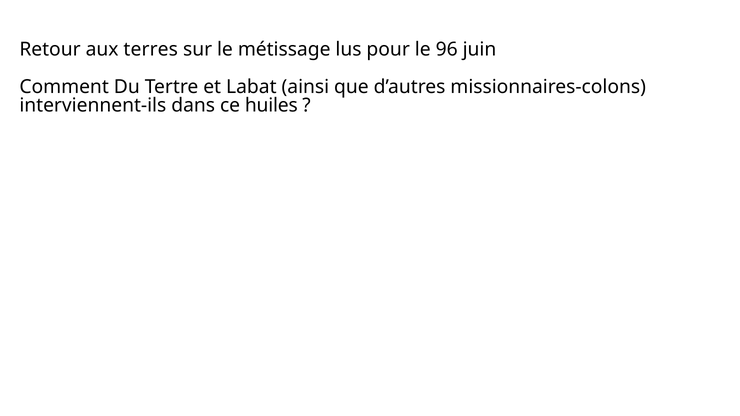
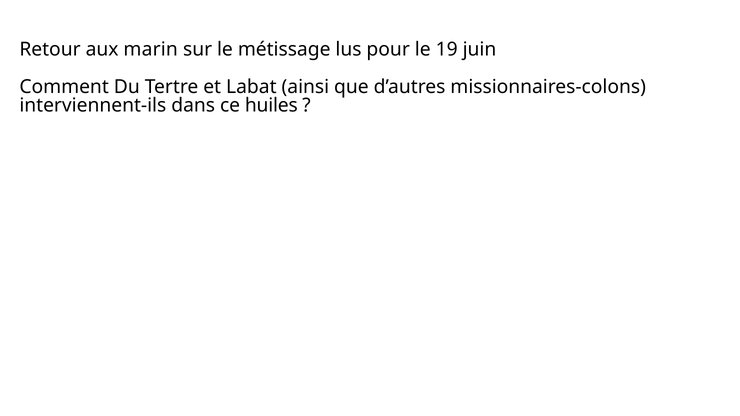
terres: terres -> marin (151, 49)
96: 96 -> 19 (447, 49)
